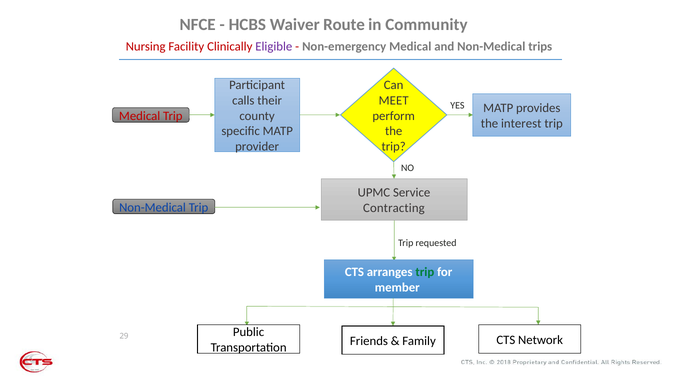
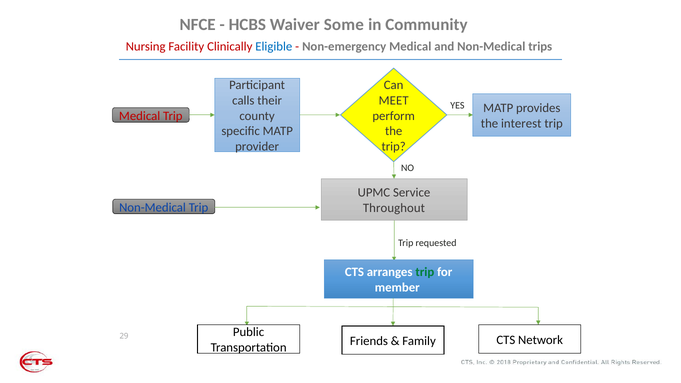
Route: Route -> Some (344, 25)
Eligible colour: purple -> blue (274, 47)
Contracting: Contracting -> Throughout (394, 208)
